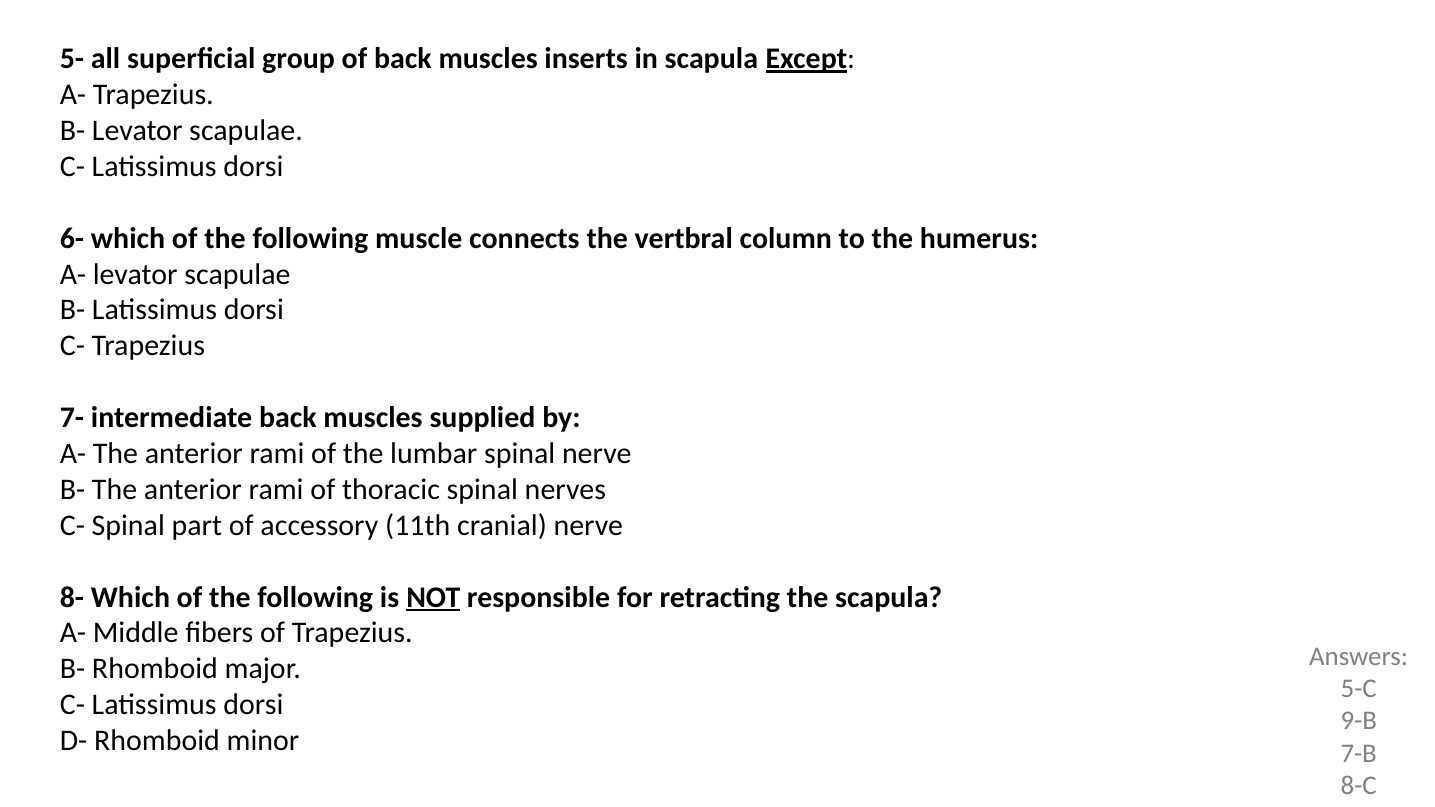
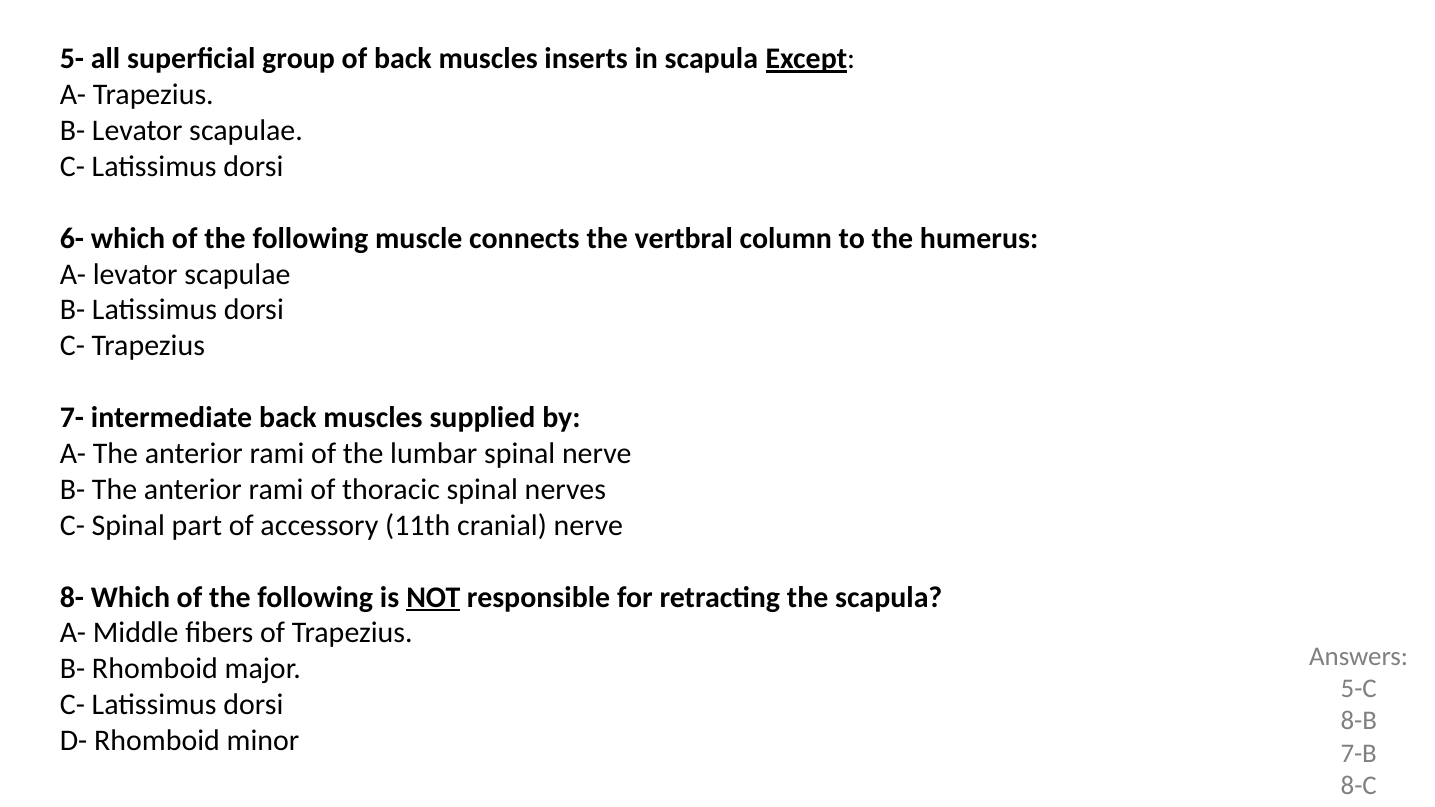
9-B: 9-B -> 8-B (1359, 721)
